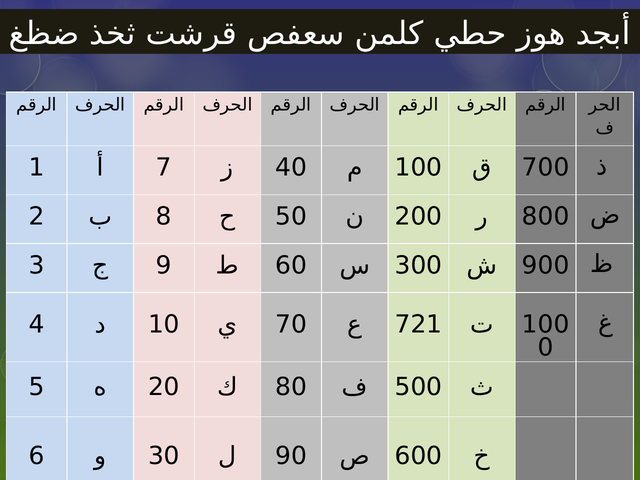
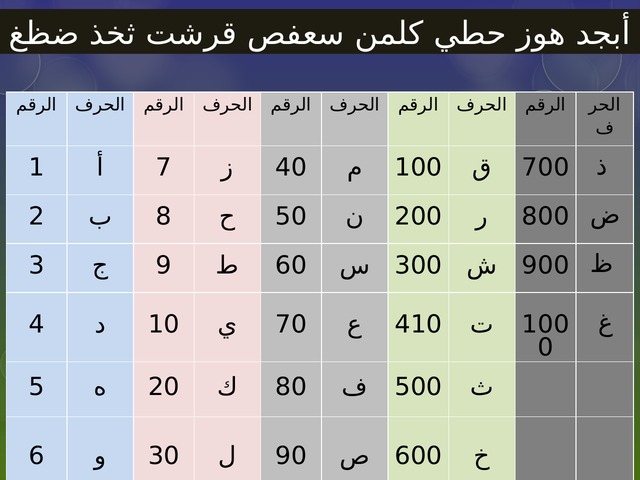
721: 721 -> 410 (418, 325)
